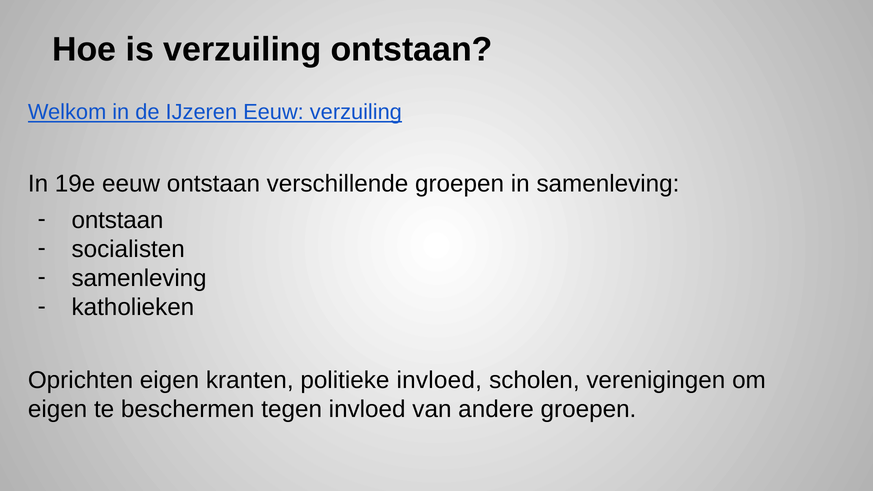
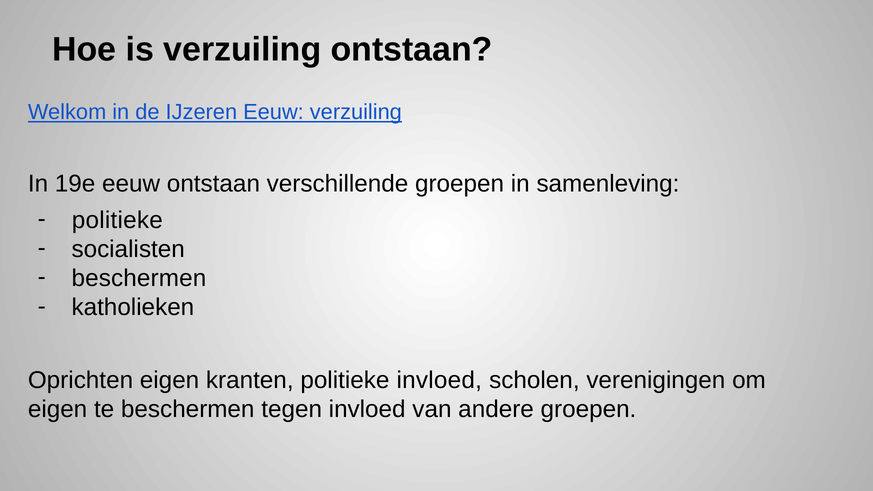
ontstaan: ontstaan -> politieke (117, 220)
samenleving: samenleving -> beschermen (139, 278)
